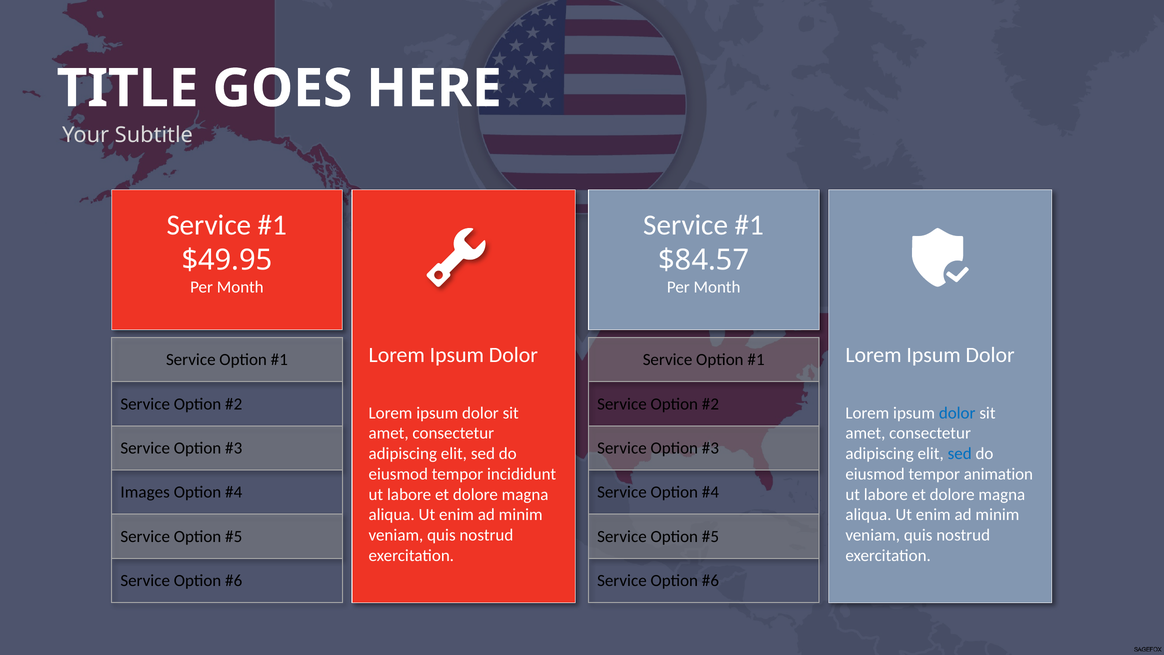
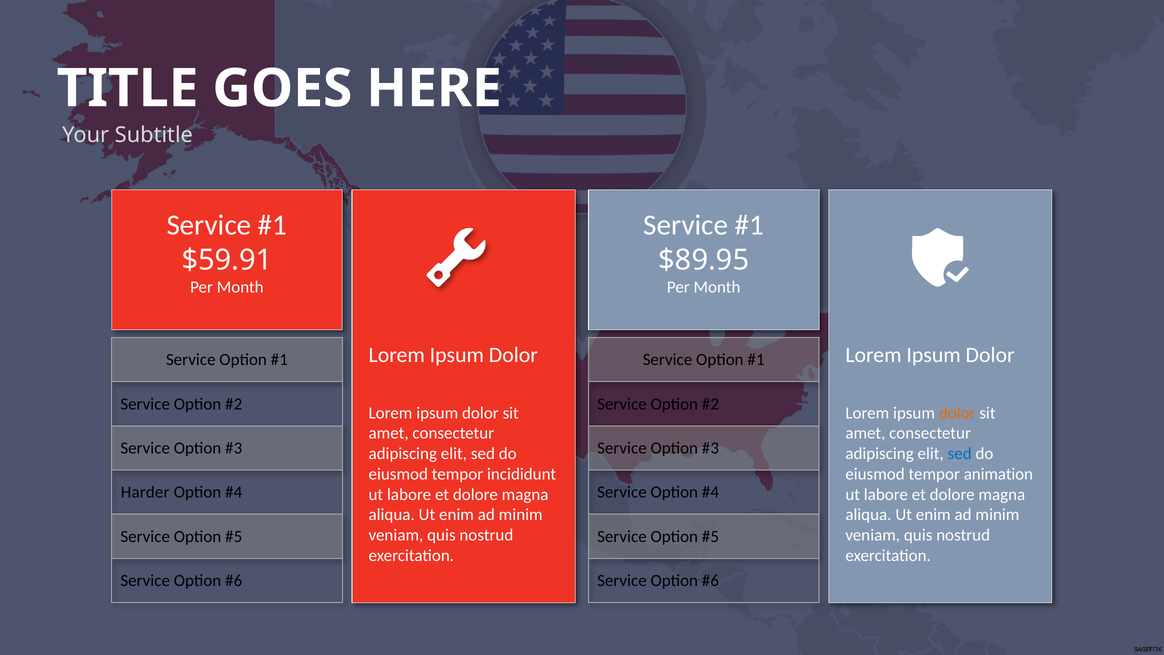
$49.95: $49.95 -> $59.91 (227, 260)
$84.57: $84.57 -> $89.95 (704, 260)
dolor colour: blue -> orange (957, 413)
Images: Images -> Harder (145, 492)
